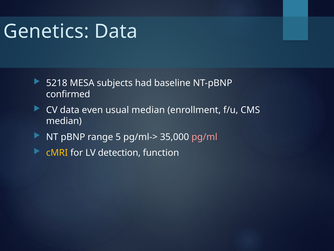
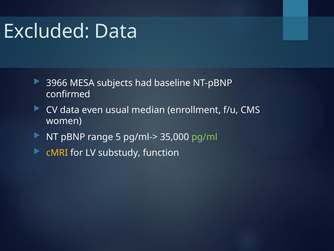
Genetics: Genetics -> Excluded (46, 31)
5218: 5218 -> 3966 (57, 83)
median: median -> women (64, 121)
pg/ml colour: pink -> light green (204, 137)
detection: detection -> substudy (119, 152)
